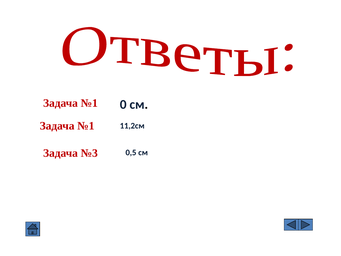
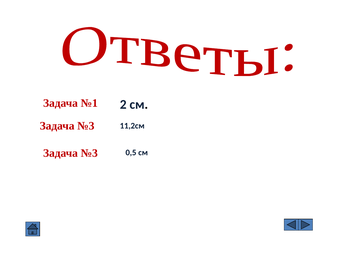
0: 0 -> 2 (123, 104)
№1: №1 -> №3 (86, 126)
